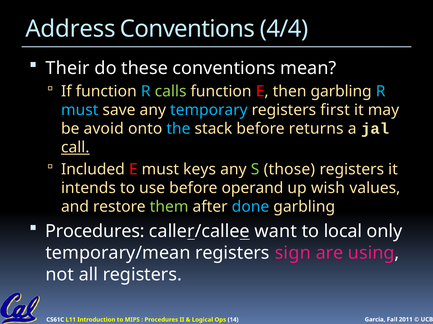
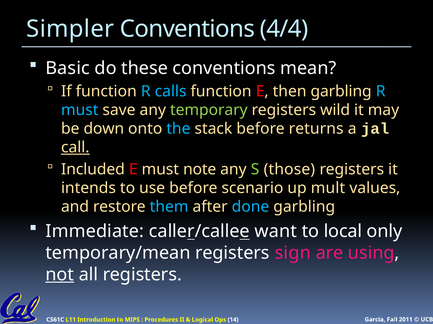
Address: Address -> Simpler (70, 29)
Their: Their -> Basic (68, 68)
calls colour: light green -> light blue (171, 92)
temporary colour: light blue -> light green (209, 110)
first: first -> wild (335, 110)
avoid: avoid -> down (104, 129)
keys: keys -> note (200, 170)
operand: operand -> scenario (252, 188)
wish: wish -> mult (328, 188)
them colour: light green -> light blue (169, 207)
Procedures: Procedures -> Immediate (95, 232)
not underline: none -> present (60, 275)
